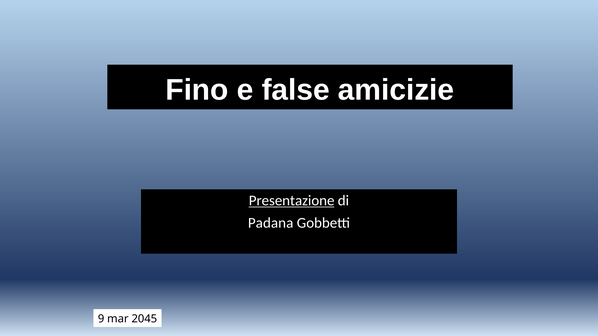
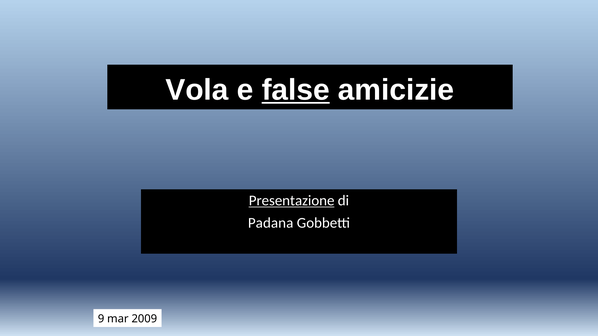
Fino: Fino -> Vola (197, 90)
false underline: none -> present (296, 90)
2045: 2045 -> 2009 (144, 319)
